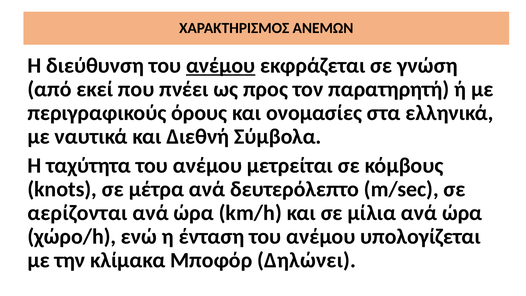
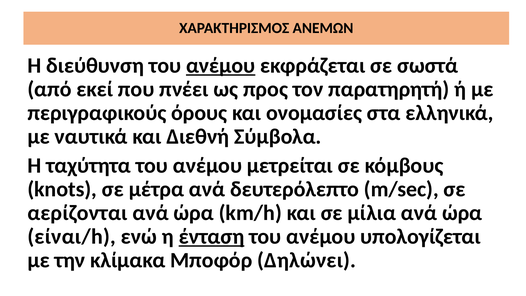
γνώση: γνώση -> σωστά (428, 65)
χώρο/h: χώρο/h -> είναι/h (72, 237)
ένταση underline: none -> present (211, 237)
